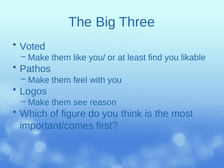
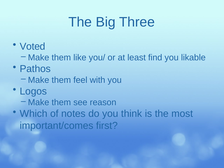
figure: figure -> notes (73, 114)
